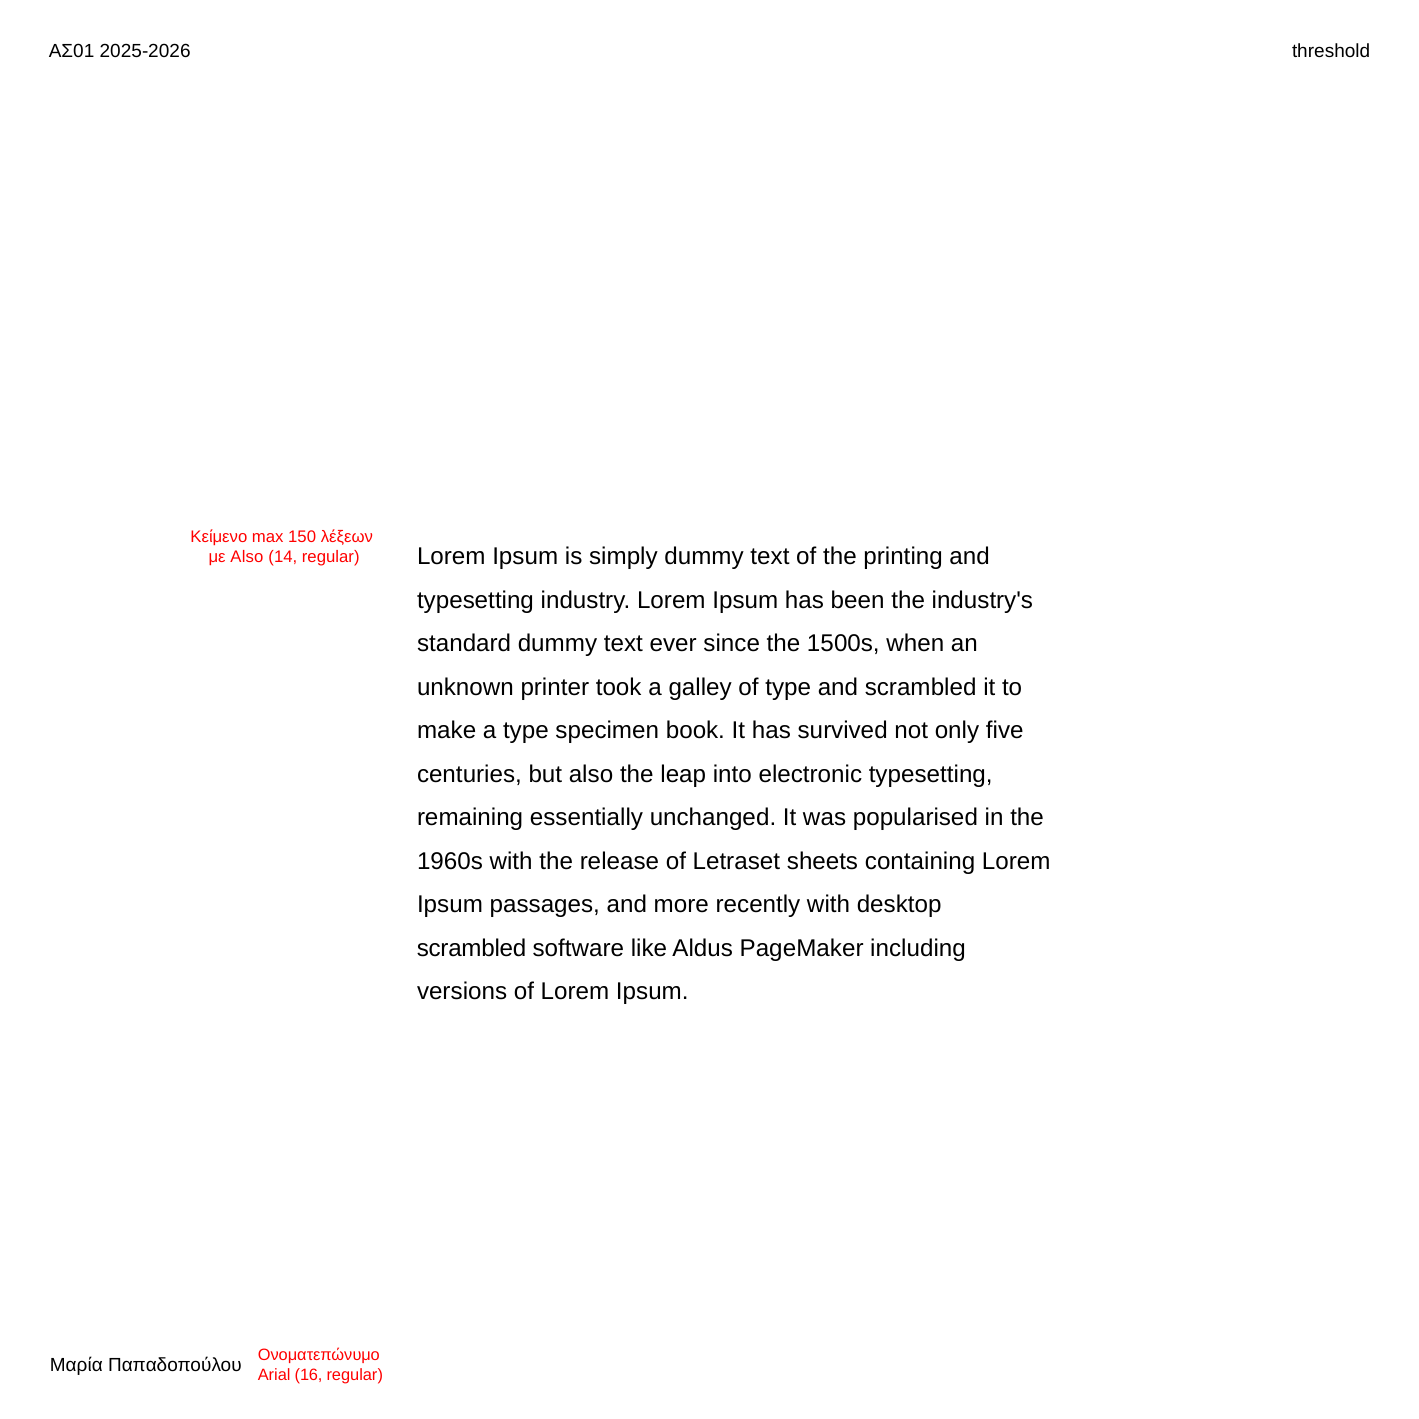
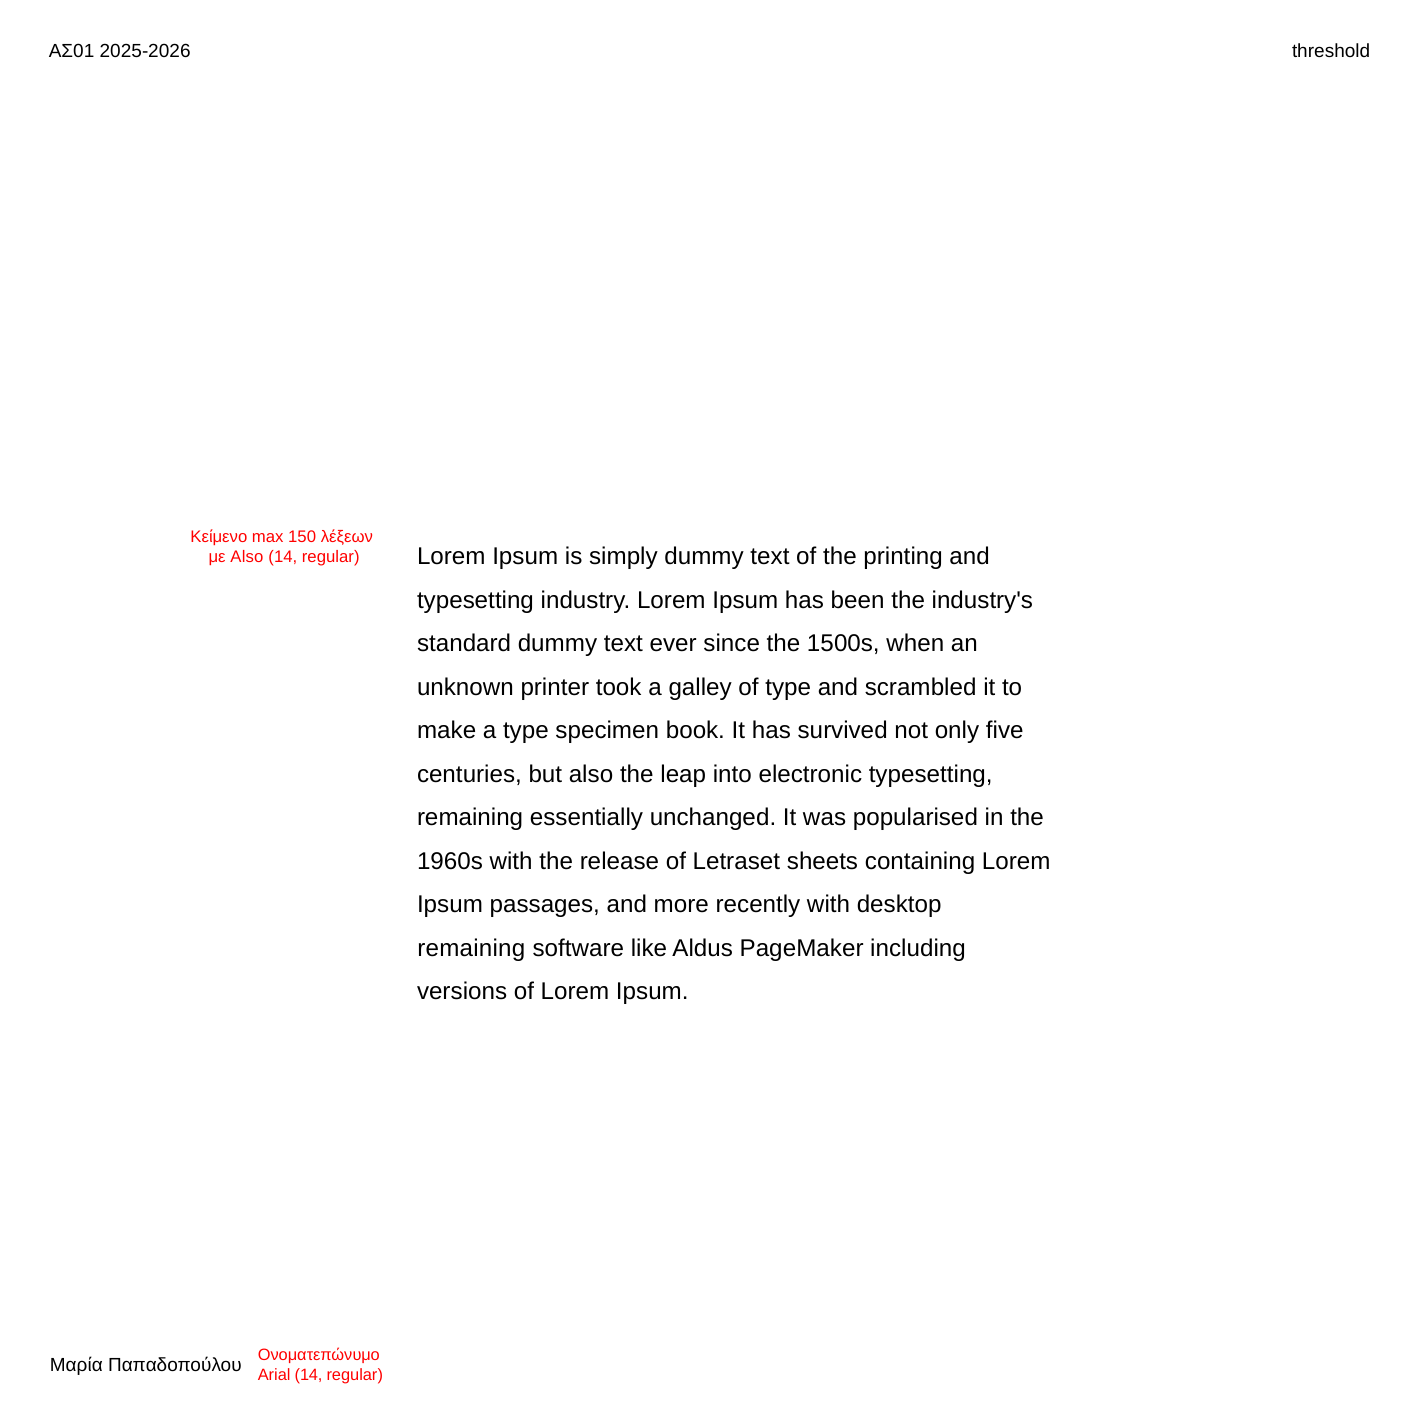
scrambled: scrambled -> remaining (471, 948)
Arial 16: 16 -> 14 (309, 1375)
